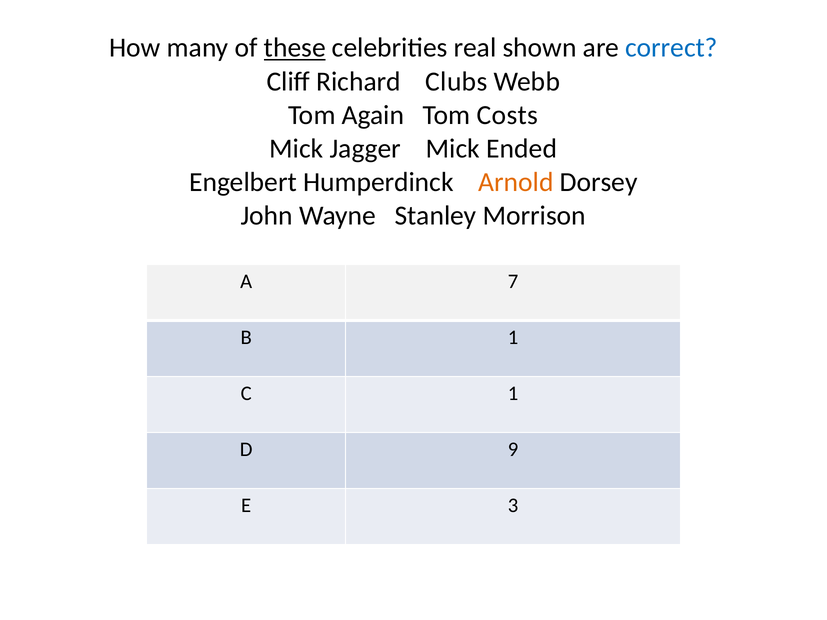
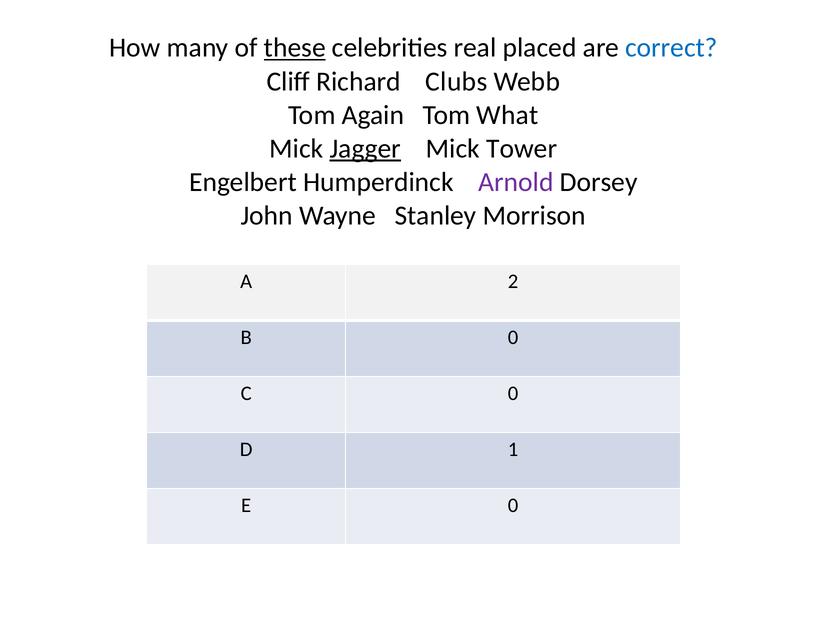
shown: shown -> placed (540, 48)
Costs: Costs -> What (507, 115)
Jagger underline: none -> present (365, 149)
Ended: Ended -> Tower (522, 149)
Arnold colour: orange -> purple (516, 182)
7: 7 -> 2 (513, 282)
B 1: 1 -> 0 (513, 338)
C 1: 1 -> 0 (513, 394)
9: 9 -> 1 (513, 450)
E 3: 3 -> 0 (513, 506)
